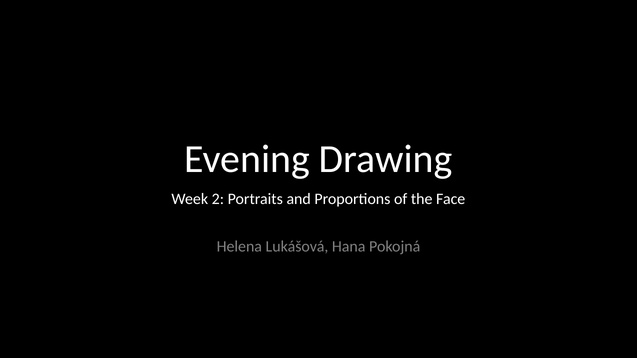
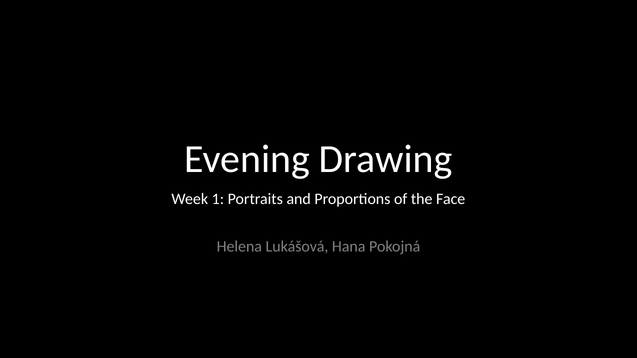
2: 2 -> 1 (218, 199)
